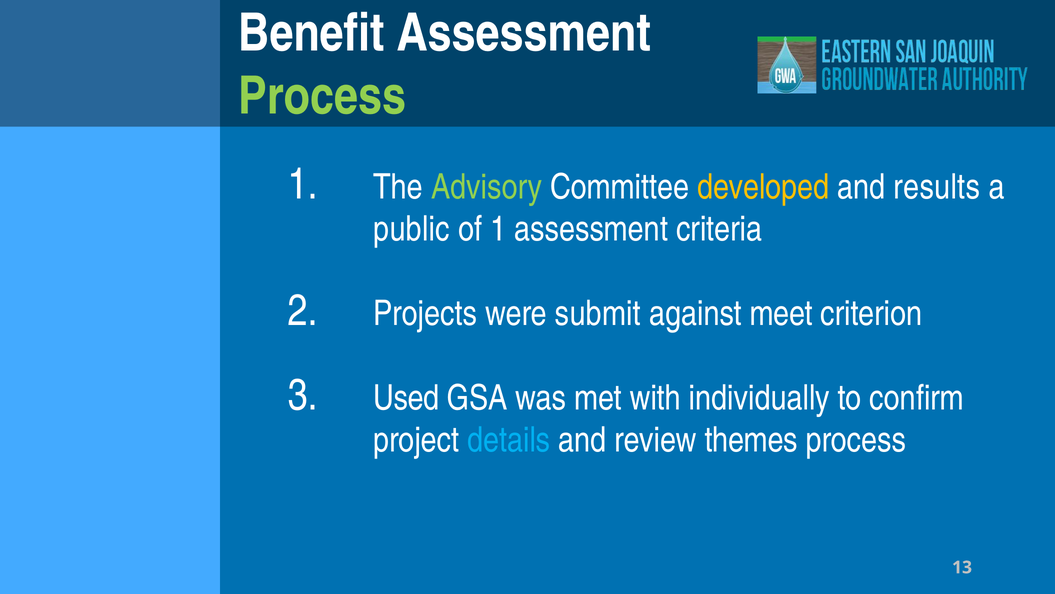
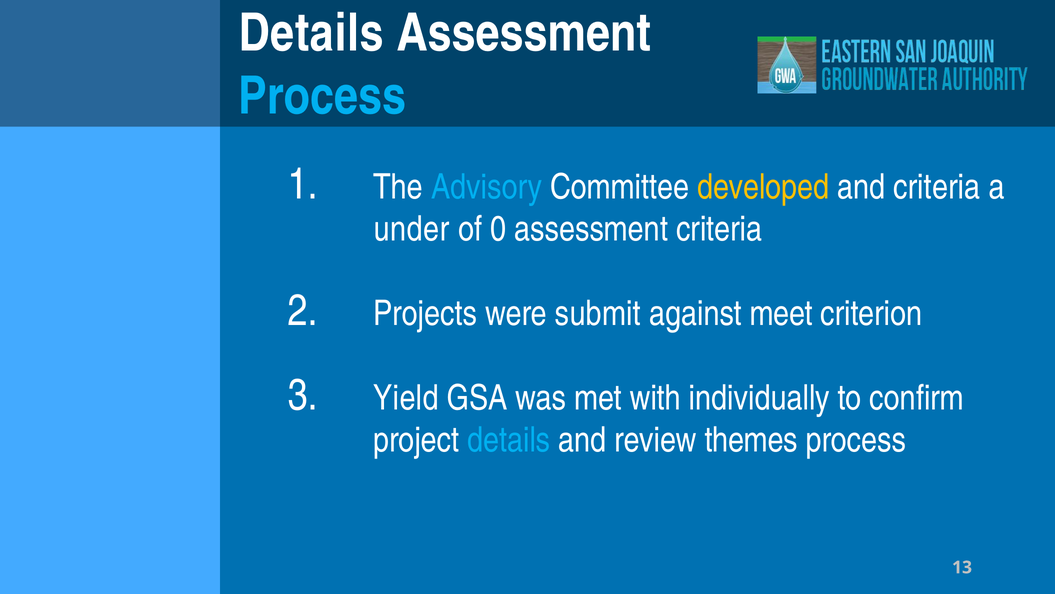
Benefit: Benefit -> Details (311, 33)
Process colour: light green -> light blue (322, 96)
Advisory colour: light green -> light blue (487, 187)
and results: results -> criteria (937, 187)
public: public -> under (412, 229)
of 1: 1 -> 0 (498, 229)
Used: Used -> Yield (406, 398)
